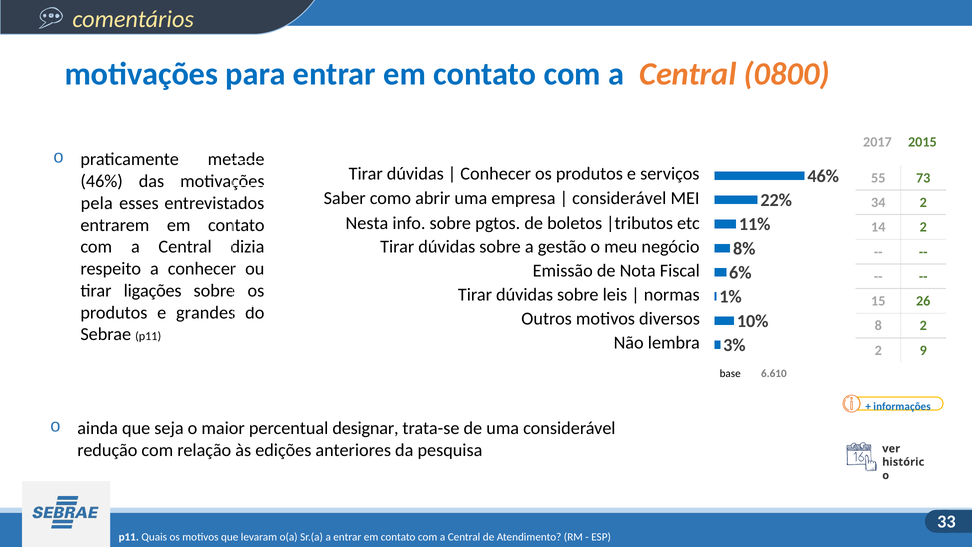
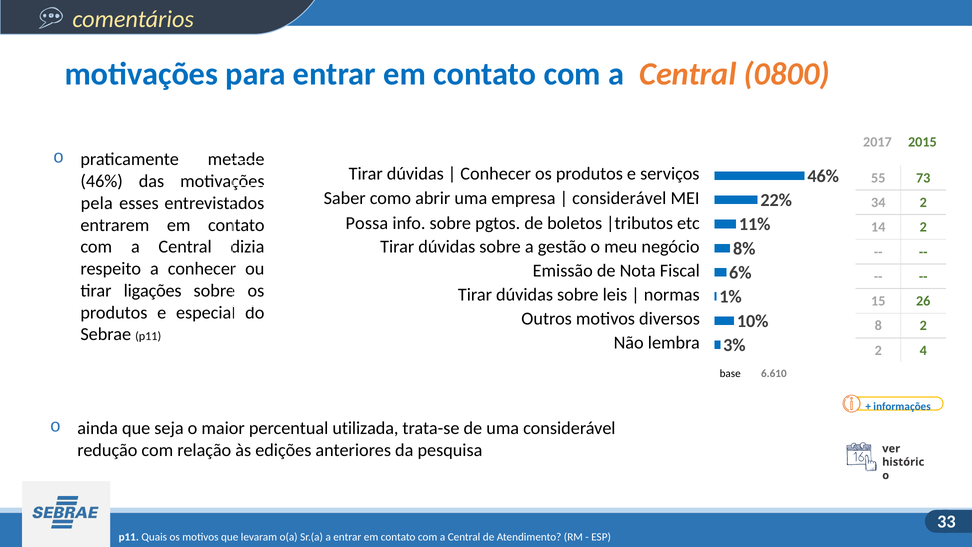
Nesta: Nesta -> Possa (367, 223)
grandes: grandes -> especial (206, 312)
9: 9 -> 4 (923, 350)
designar: designar -> utilizada (365, 428)
